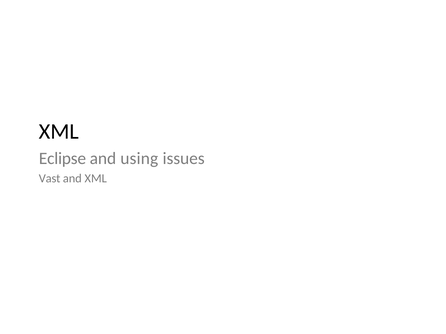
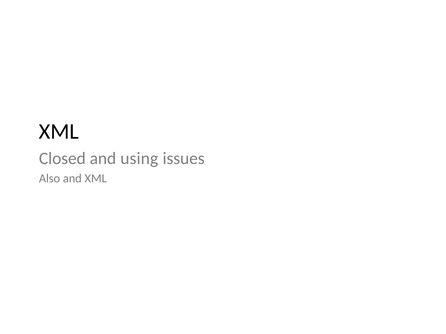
Eclipse: Eclipse -> Closed (62, 159)
Vast: Vast -> Also (50, 179)
